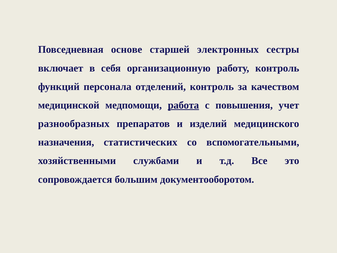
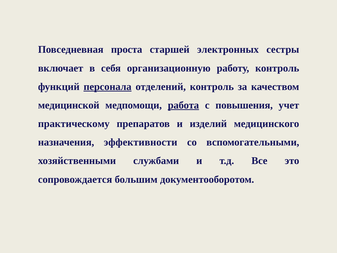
основе: основе -> проста (127, 50)
персонала underline: none -> present (108, 87)
разнообразных: разнообразных -> практическому (74, 124)
статистических: статистических -> эффективности (141, 142)
